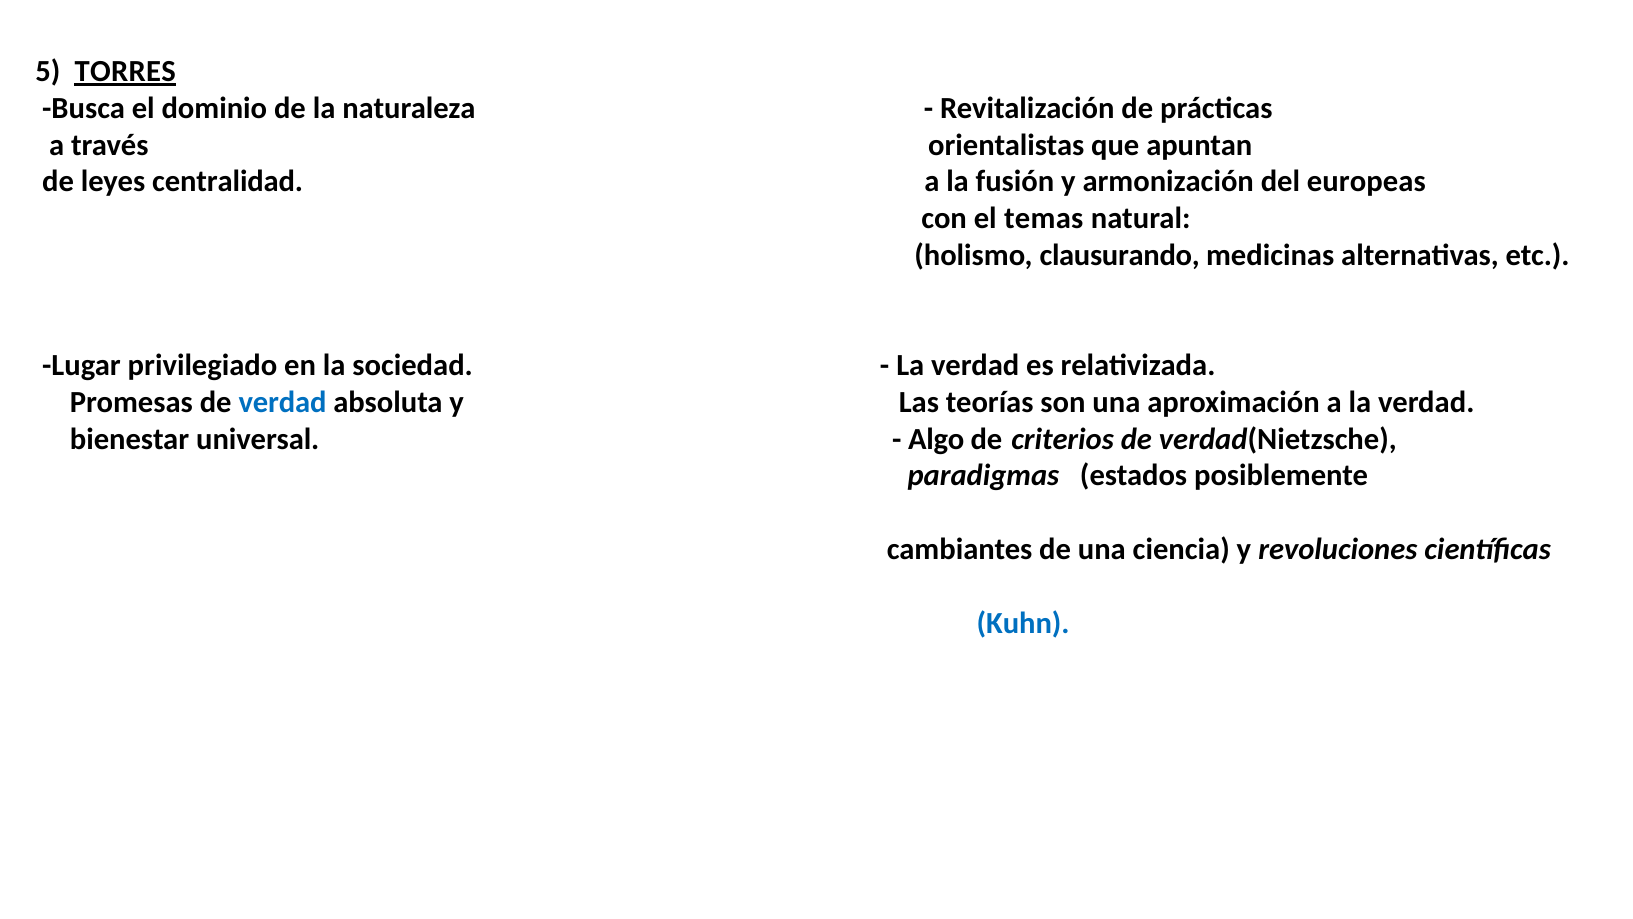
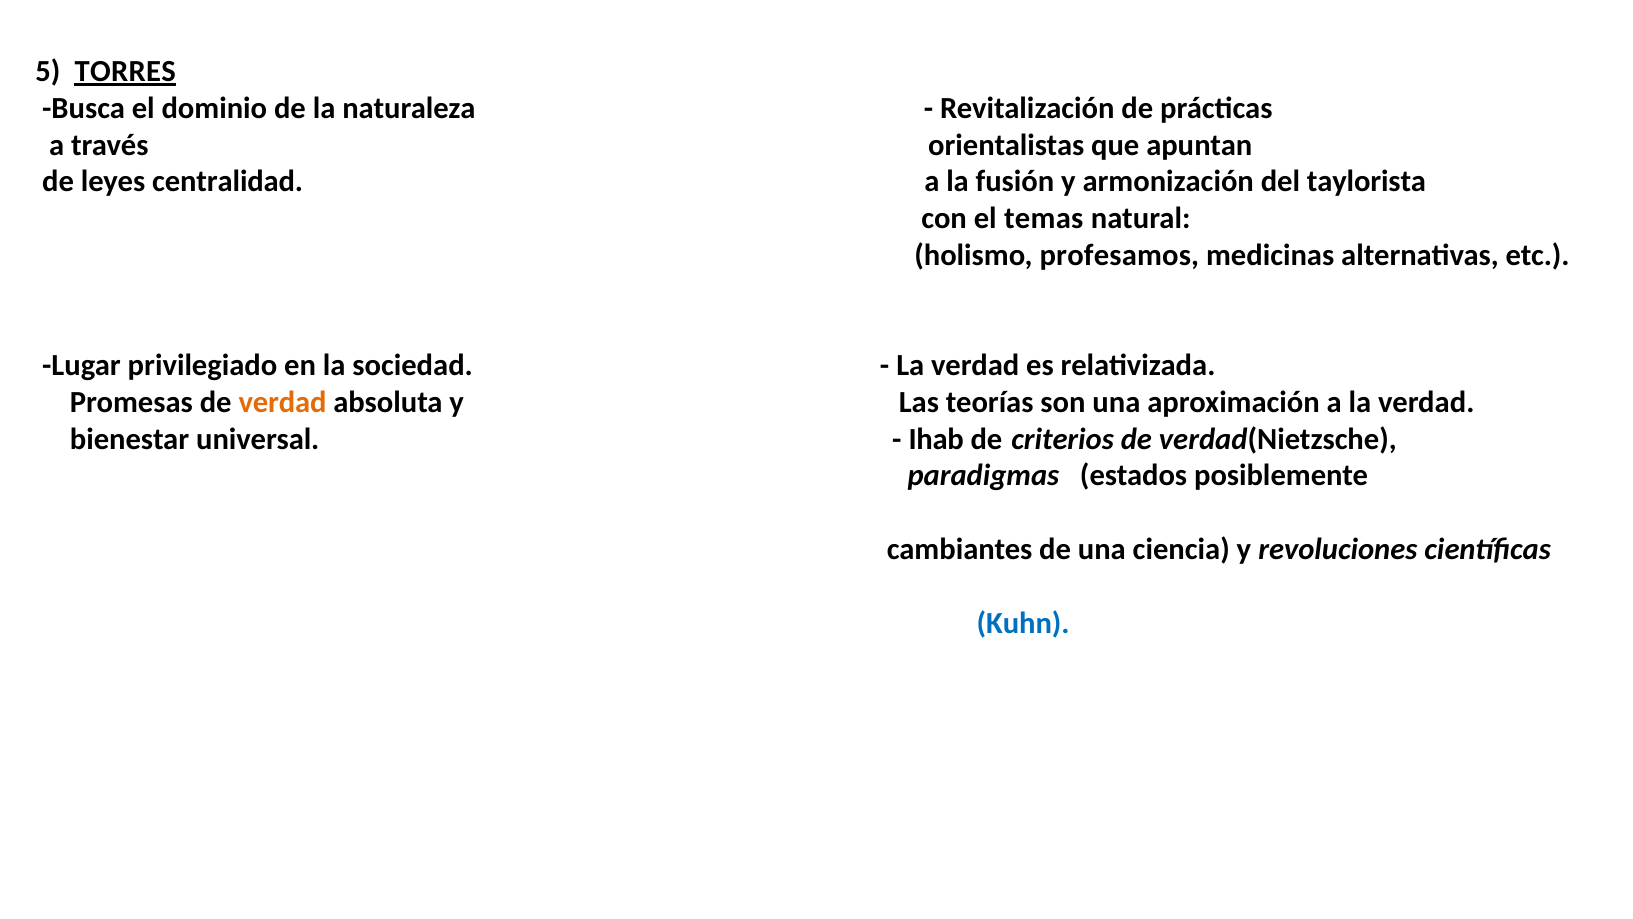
europeas: europeas -> taylorista (1366, 182)
clausurando: clausurando -> profesamos (1119, 255)
verdad colour: blue -> orange (283, 402)
Algo: Algo -> Ihab (936, 439)
